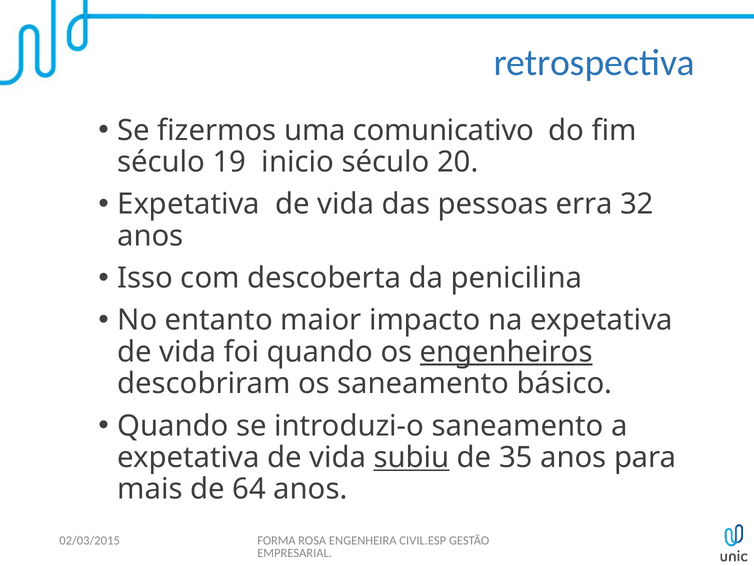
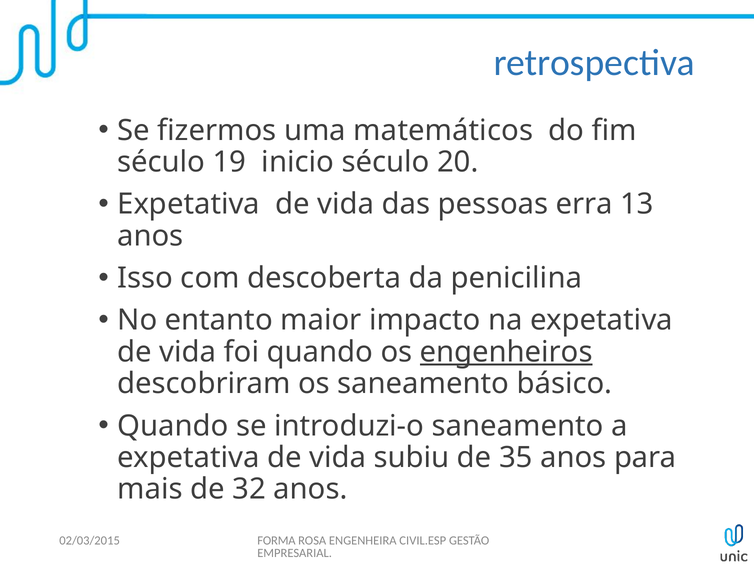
comunicativo: comunicativo -> matemáticos (443, 130)
32: 32 -> 13 (637, 204)
subiu underline: present -> none (411, 457)
64: 64 -> 32 (249, 489)
